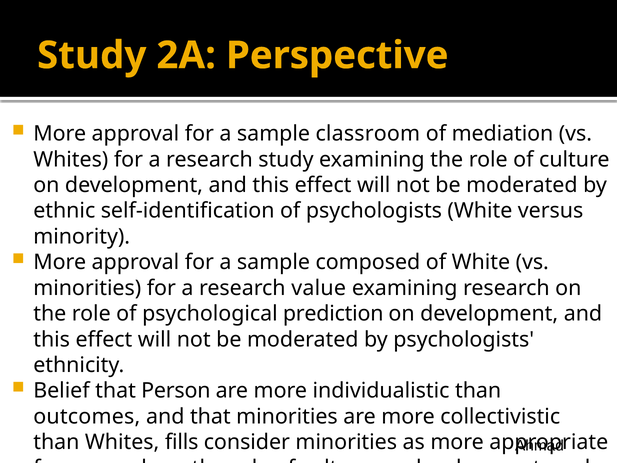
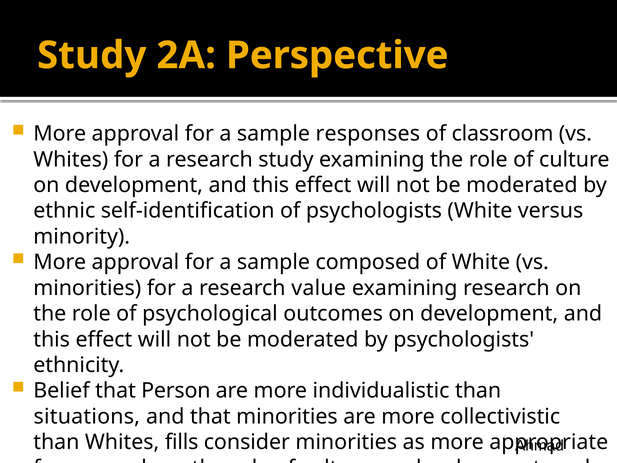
classroom: classroom -> responses (368, 134)
mediation: mediation -> classroom (503, 134)
prediction: prediction -> outcomes (333, 314)
outcomes: outcomes -> situations (87, 416)
